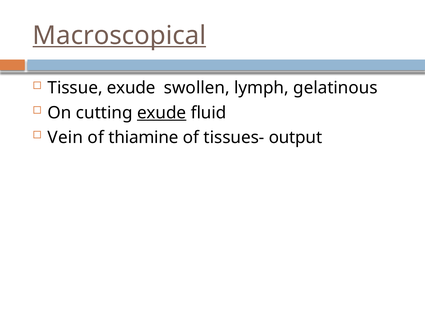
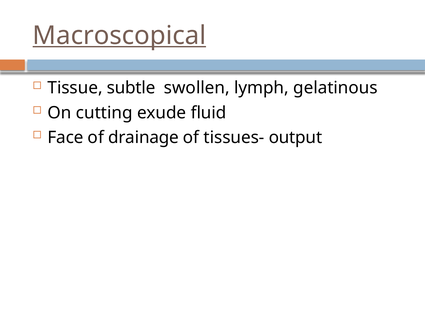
Tissue exude: exude -> subtle (131, 88)
exude underline: present -> none (162, 113)
Vein: Vein -> Face (65, 137)
thiamine: thiamine -> drainage (143, 137)
